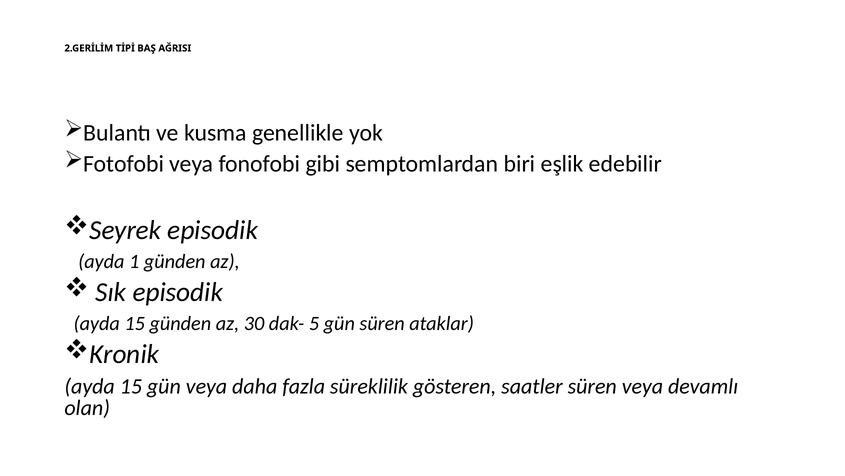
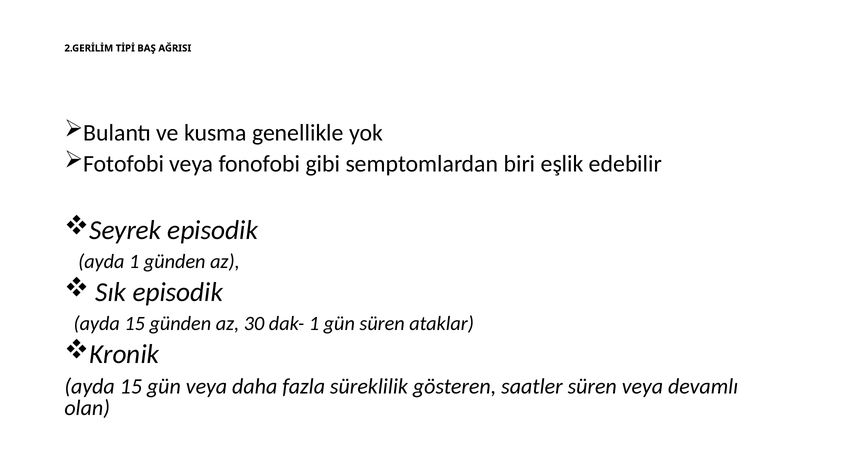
dak- 5: 5 -> 1 (314, 323)
